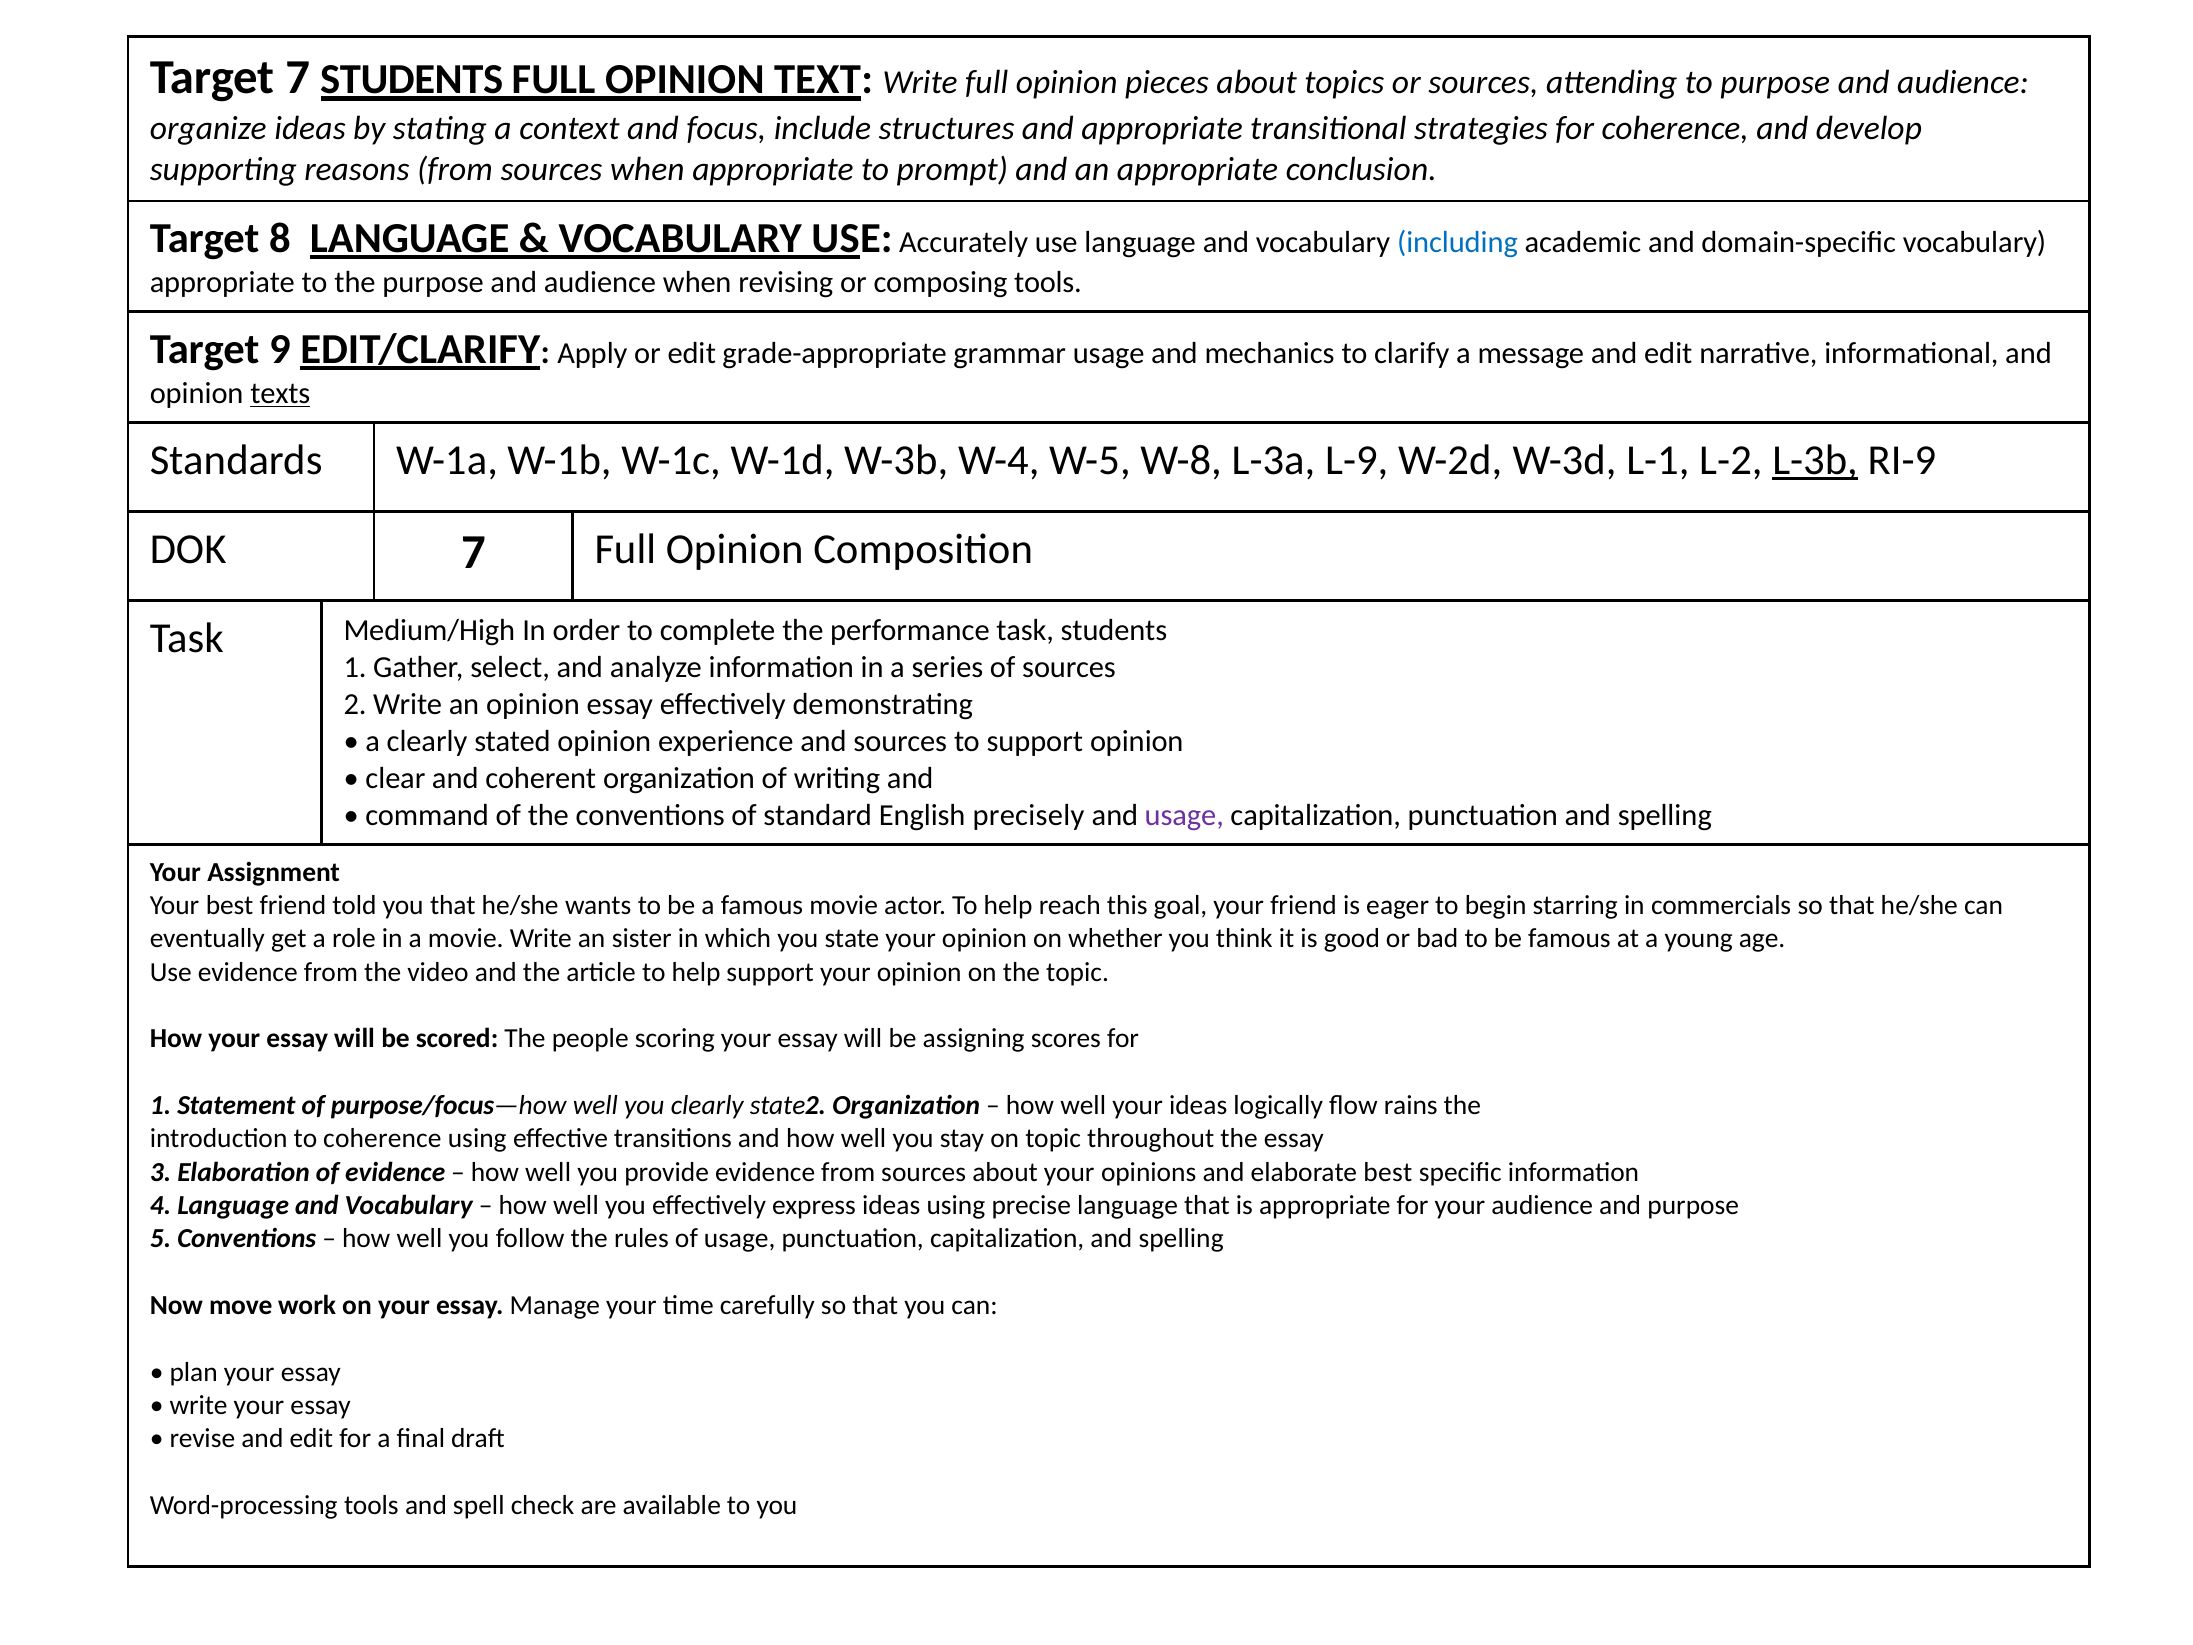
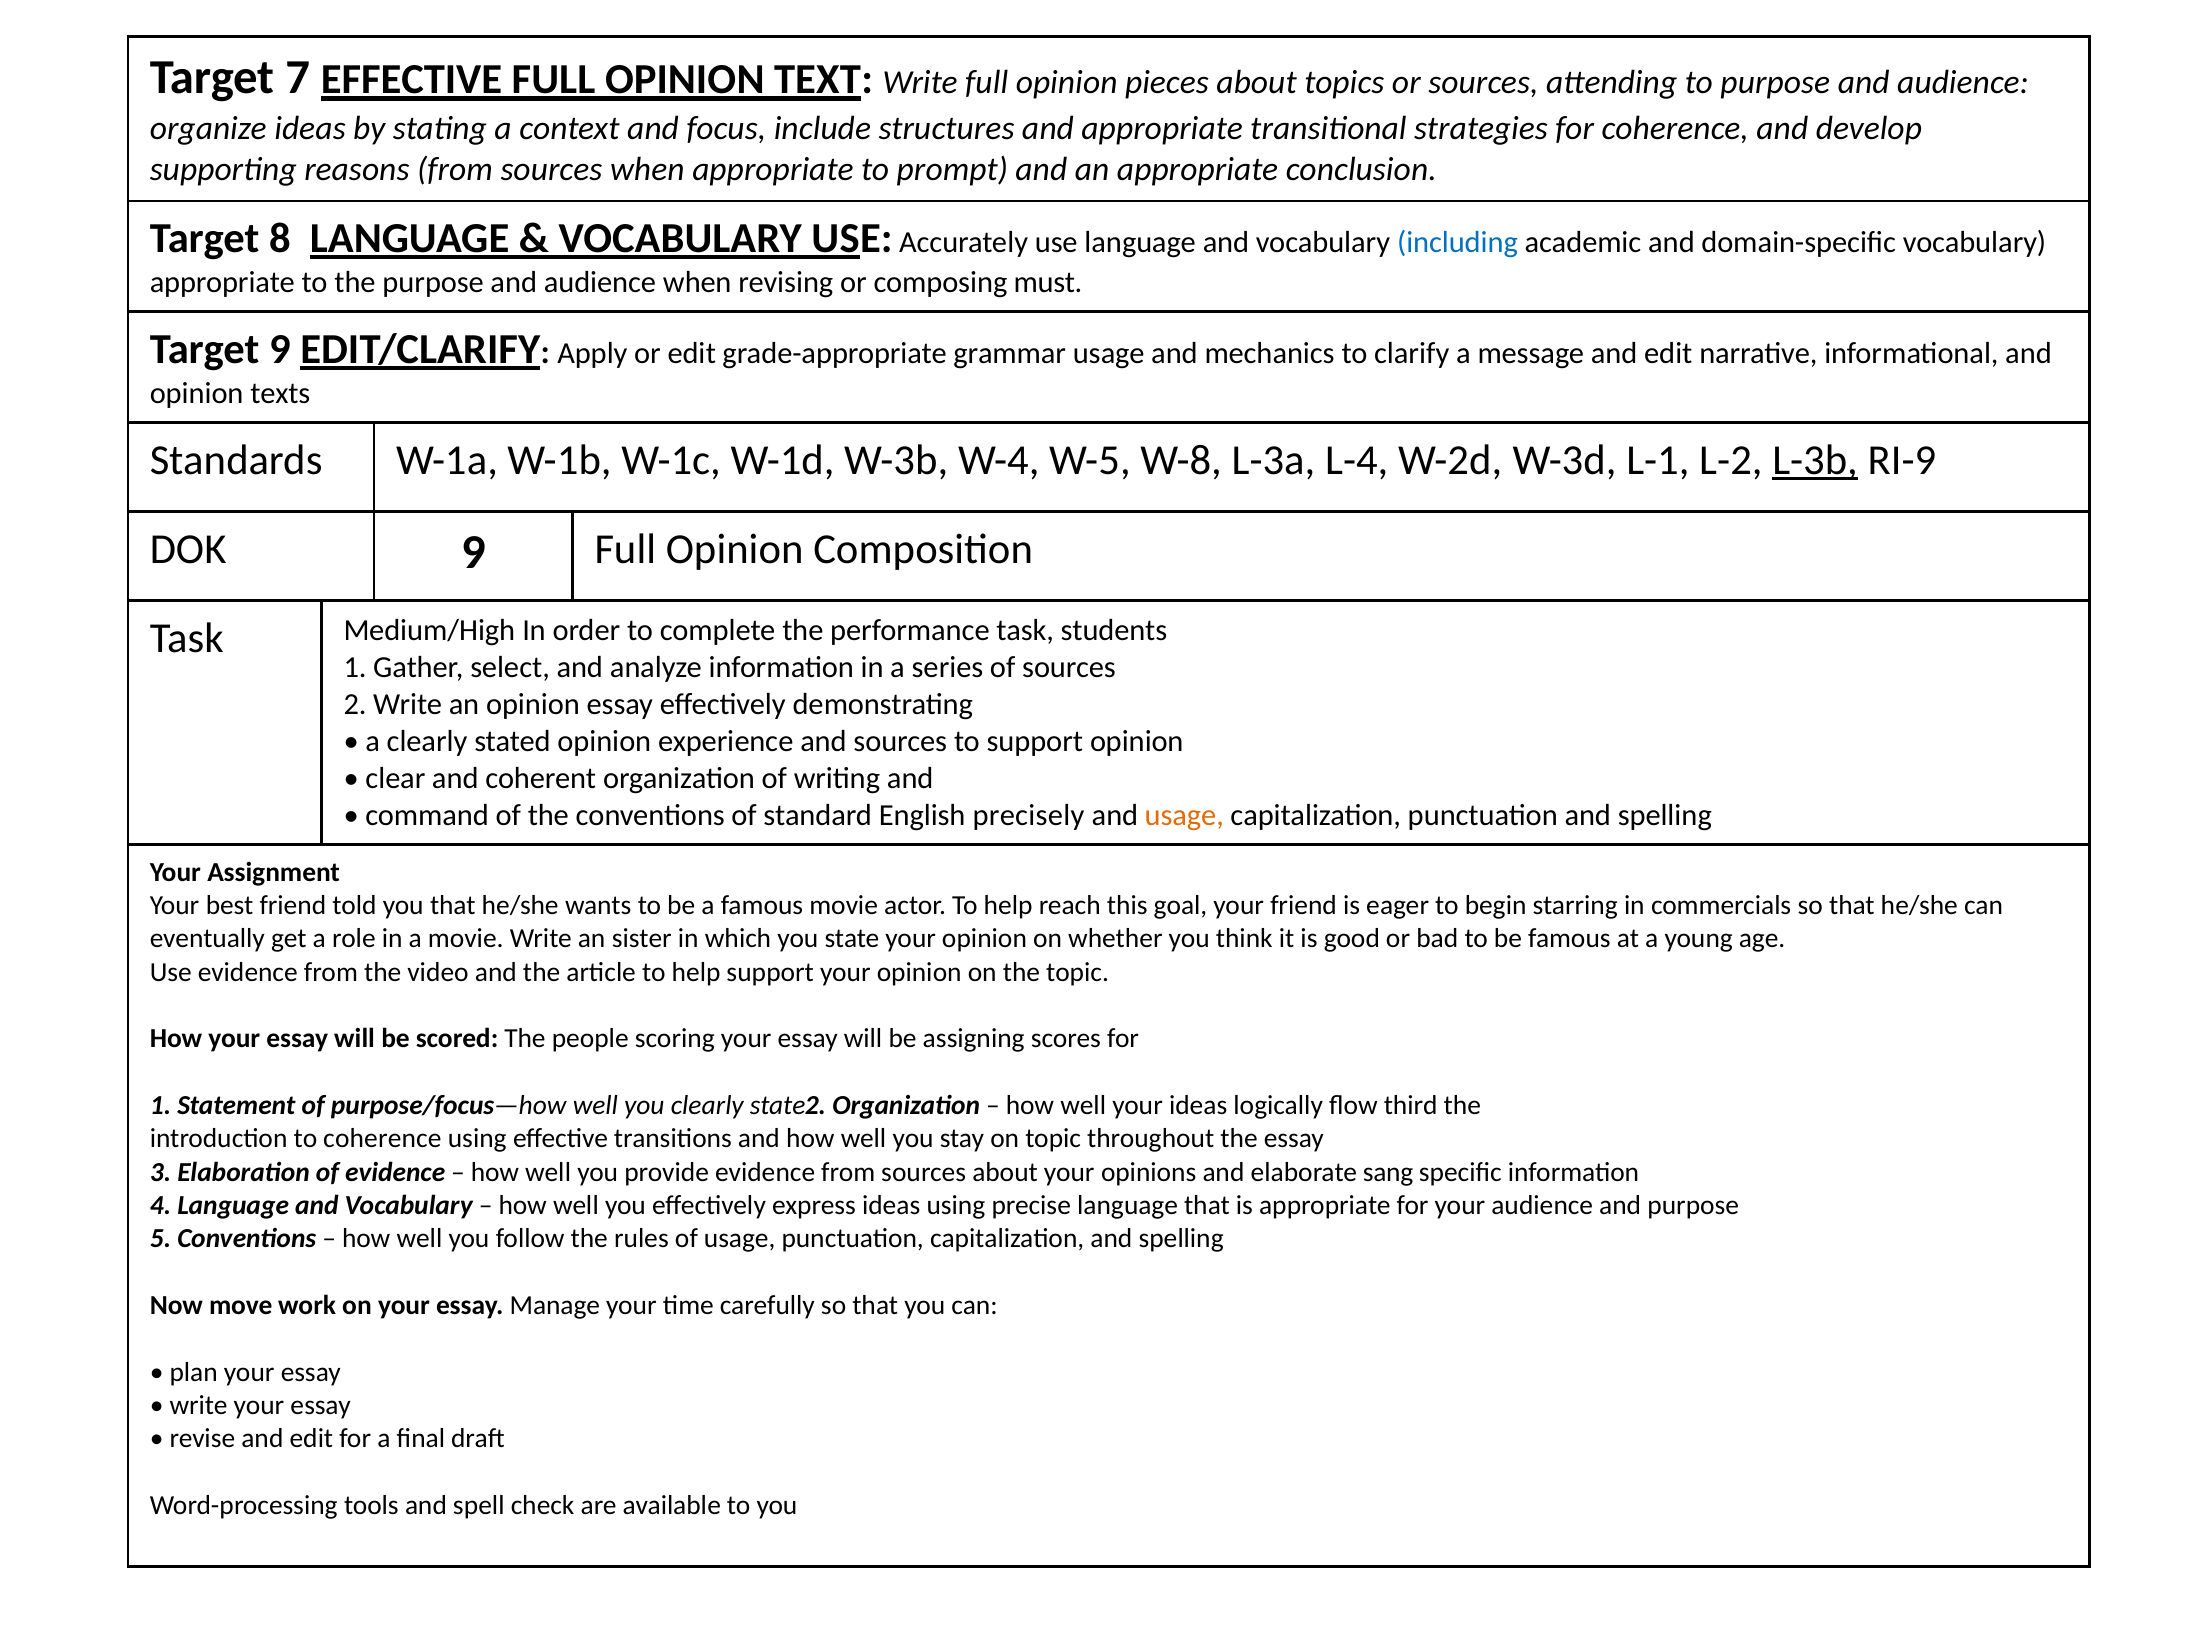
7 STUDENTS: STUDENTS -> EFFECTIVE (411, 80)
composing tools: tools -> must (1048, 282)
texts underline: present -> none (280, 393)
L-9: L-9 -> L-4 (1357, 460)
DOK 7: 7 -> 9 (473, 553)
usage colour: purple -> orange (1184, 815)
rains: rains -> third (1411, 1105)
elaborate best: best -> sang (1388, 1172)
